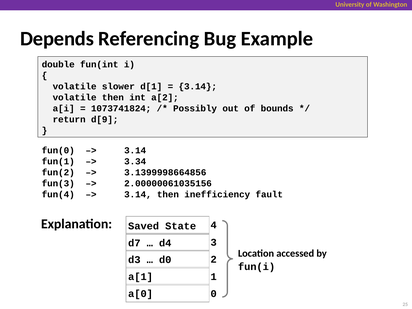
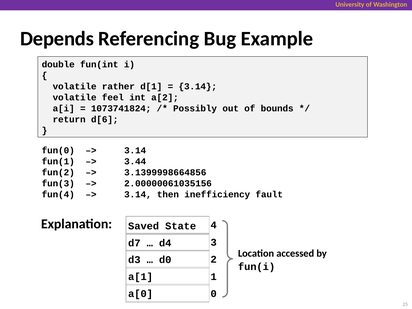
slower: slower -> rather (118, 87)
volatile then: then -> feel (113, 97)
d[9: d[9 -> d[6 (105, 119)
3.34: 3.34 -> 3.44 (135, 161)
